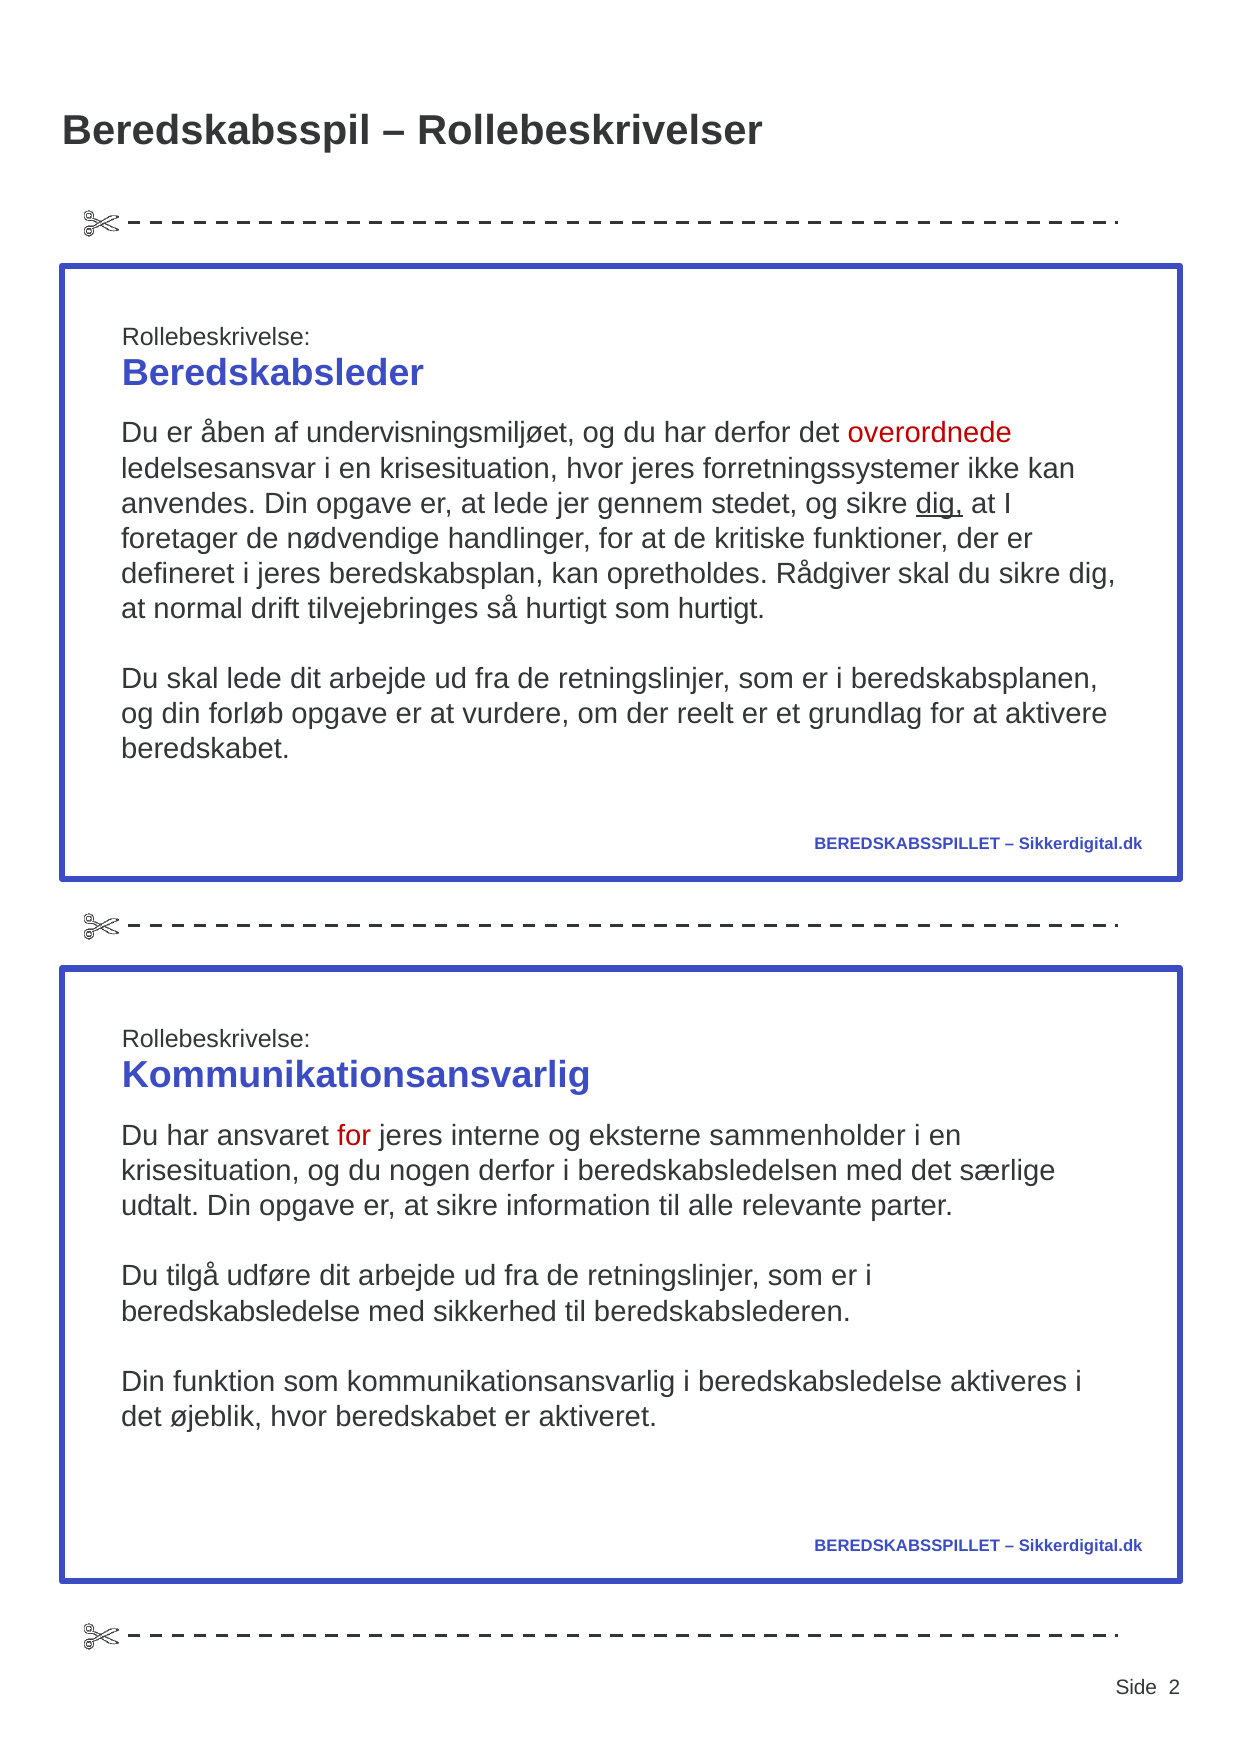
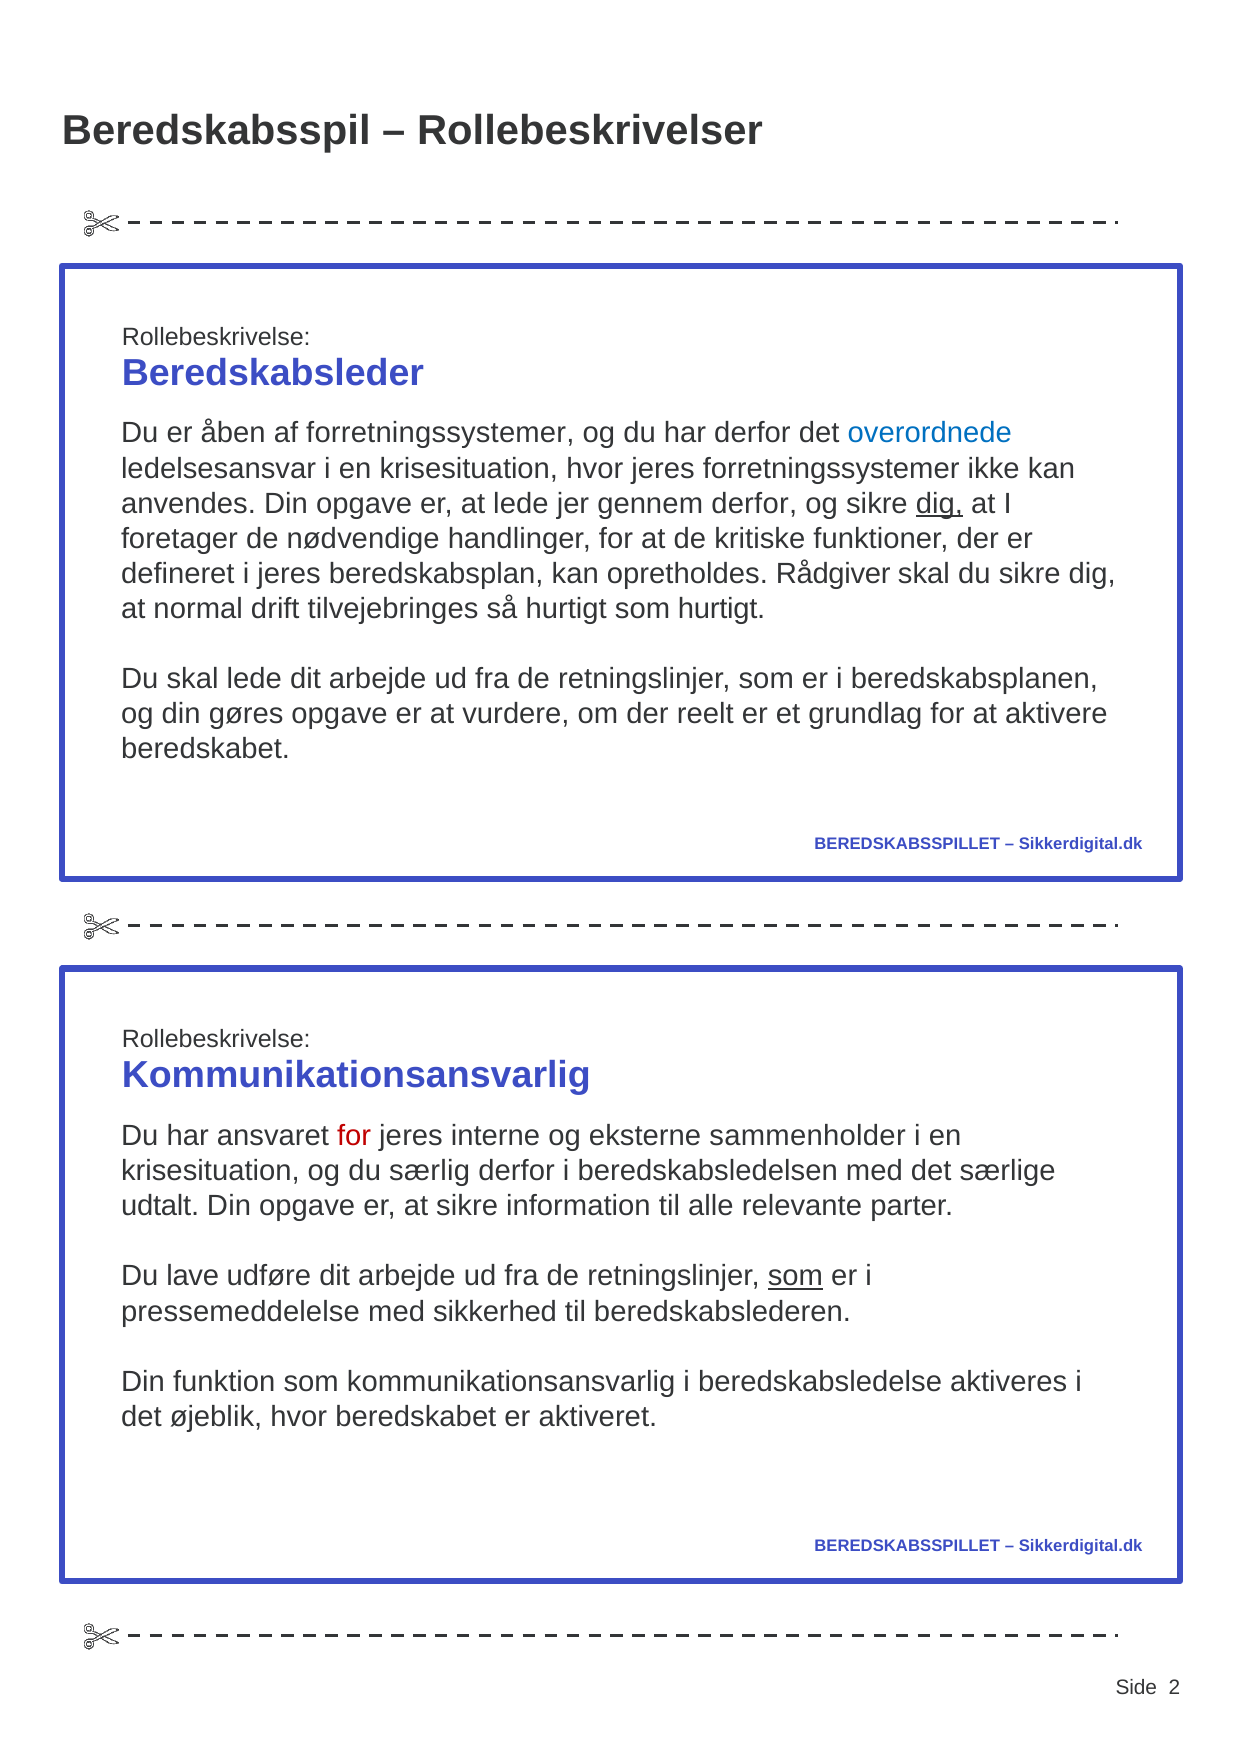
af undervisningsmiljøet: undervisningsmiljøet -> forretningssystemer (440, 433)
overordnede colour: red -> blue (930, 433)
gennem stedet: stedet -> derfor (754, 503)
forløb: forløb -> gøres (246, 714)
nogen: nogen -> særlig (430, 1171)
tilgå: tilgå -> lave (193, 1276)
som underline: none -> present (795, 1276)
beredskabsledelse: beredskabsledelse -> pressemeddelelse (240, 1311)
